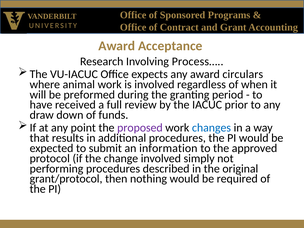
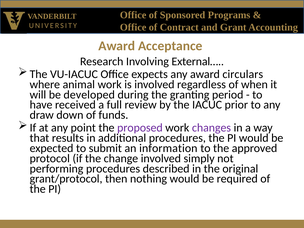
Process…: Process… -> External… (198, 62)
preformed: preformed -> developed (89, 95)
changes colour: blue -> purple (211, 128)
